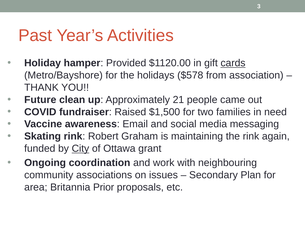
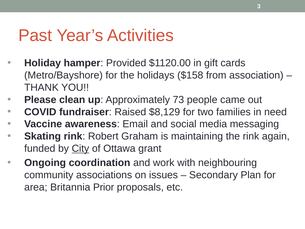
cards underline: present -> none (233, 63)
$578: $578 -> $158 (190, 75)
Future: Future -> Please (40, 100)
21: 21 -> 73 (178, 100)
$1,500: $1,500 -> $8,129 (165, 112)
